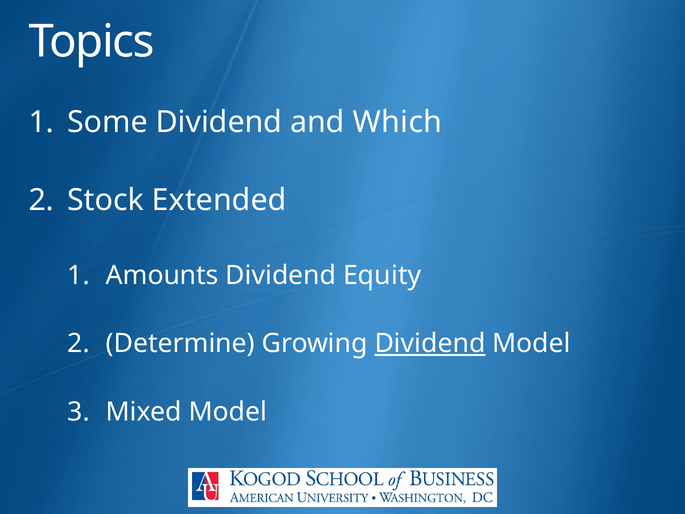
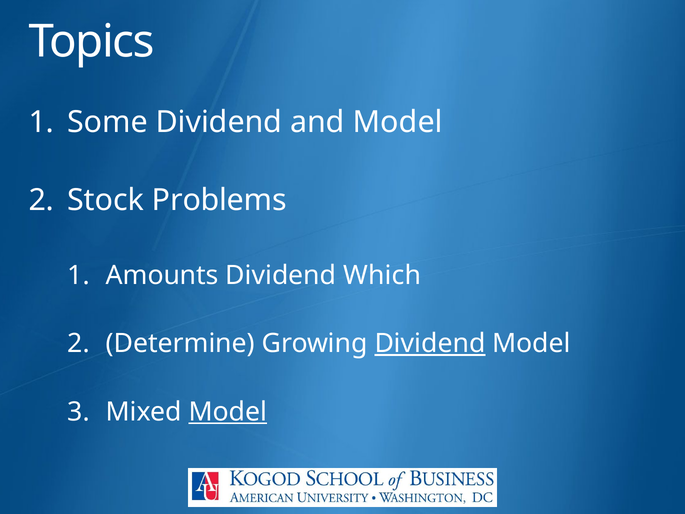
and Which: Which -> Model (398, 122)
Extended: Extended -> Problems (219, 200)
Equity: Equity -> Which (382, 275)
Model underline: none -> present (228, 412)
